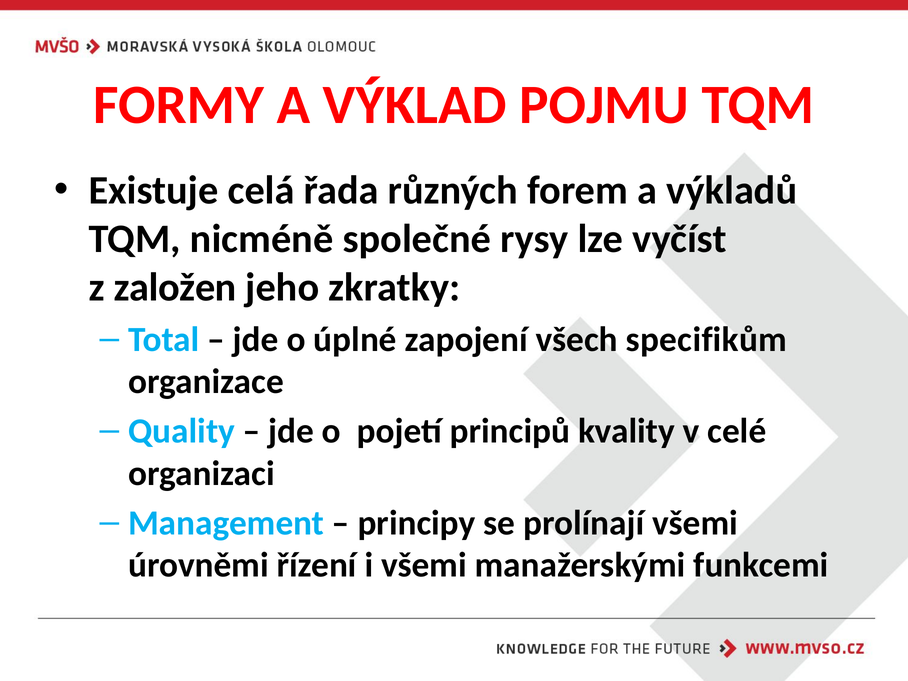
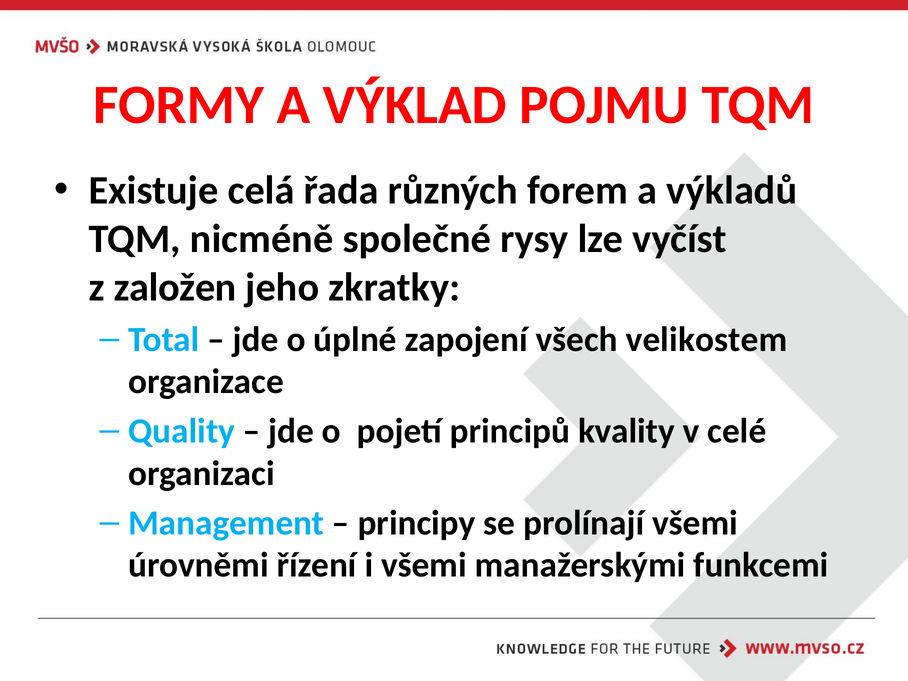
specifikům: specifikům -> velikostem (707, 340)
